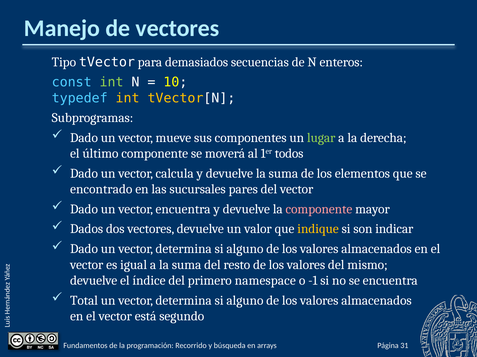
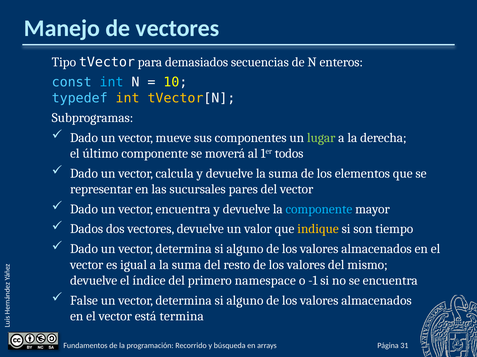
int colour: light green -> light blue (112, 82)
encontrado: encontrado -> representar (101, 190)
componente colour: pink -> light blue (319, 210)
indicar: indicar -> tiempo (394, 229)
Total: Total -> False (84, 301)
segundo: segundo -> termina (182, 317)
